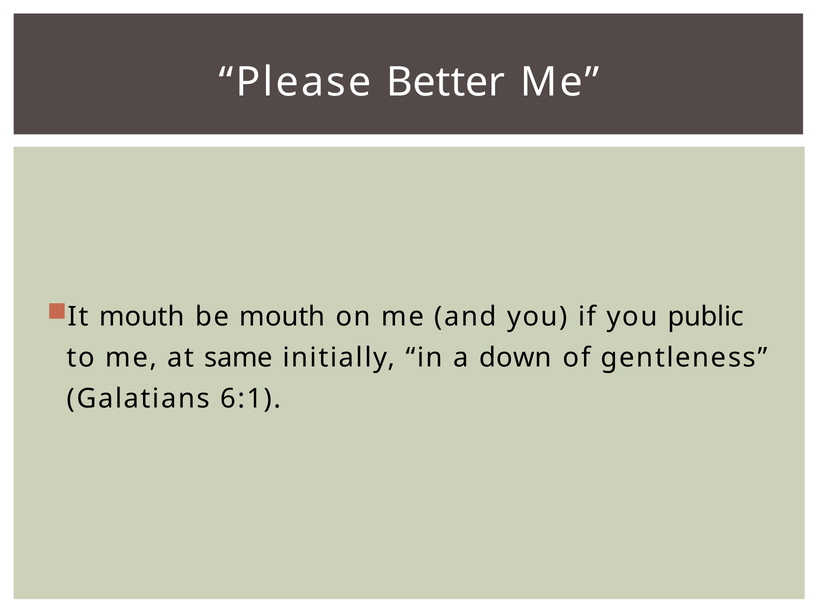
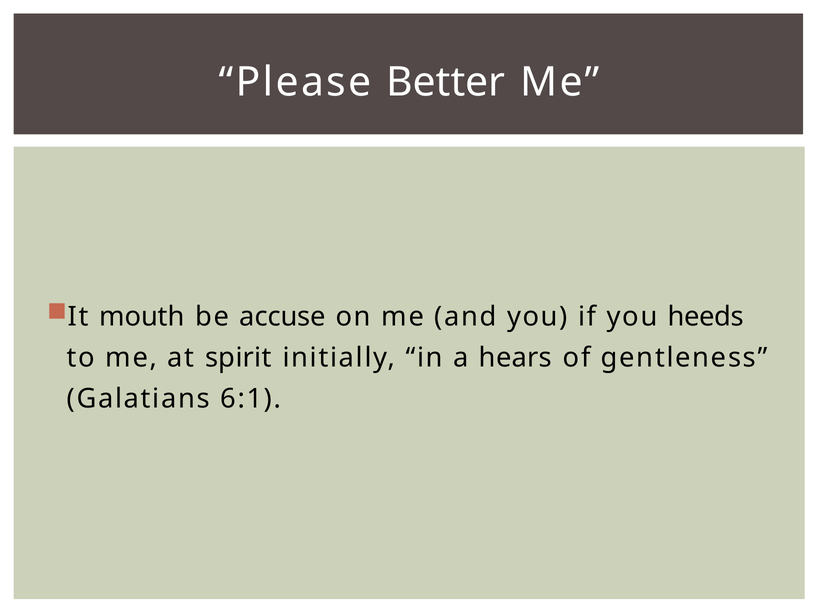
be mouth: mouth -> accuse (283, 316)
public: public -> heeds (706, 316)
same: same -> spirit (238, 357)
down: down -> hears (516, 357)
